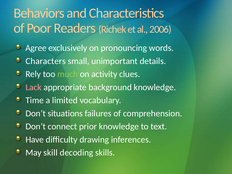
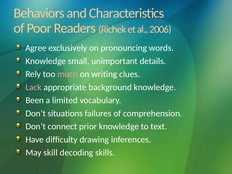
Characters: Characters -> Knowledge (46, 61)
much colour: light green -> pink (68, 74)
activity: activity -> writing (104, 74)
Time: Time -> Been (35, 100)
